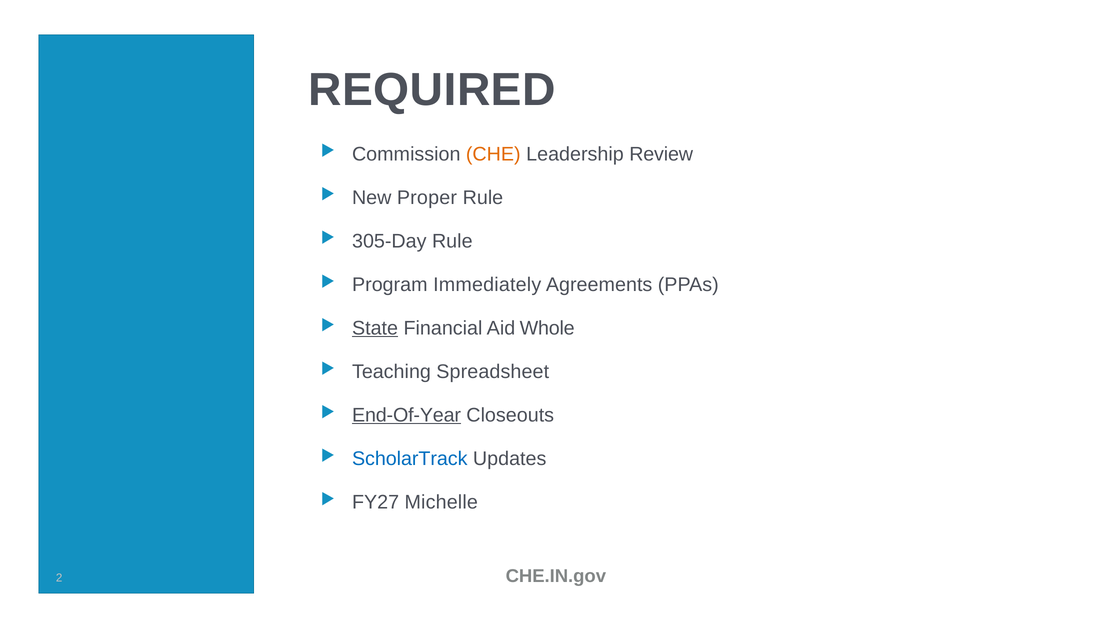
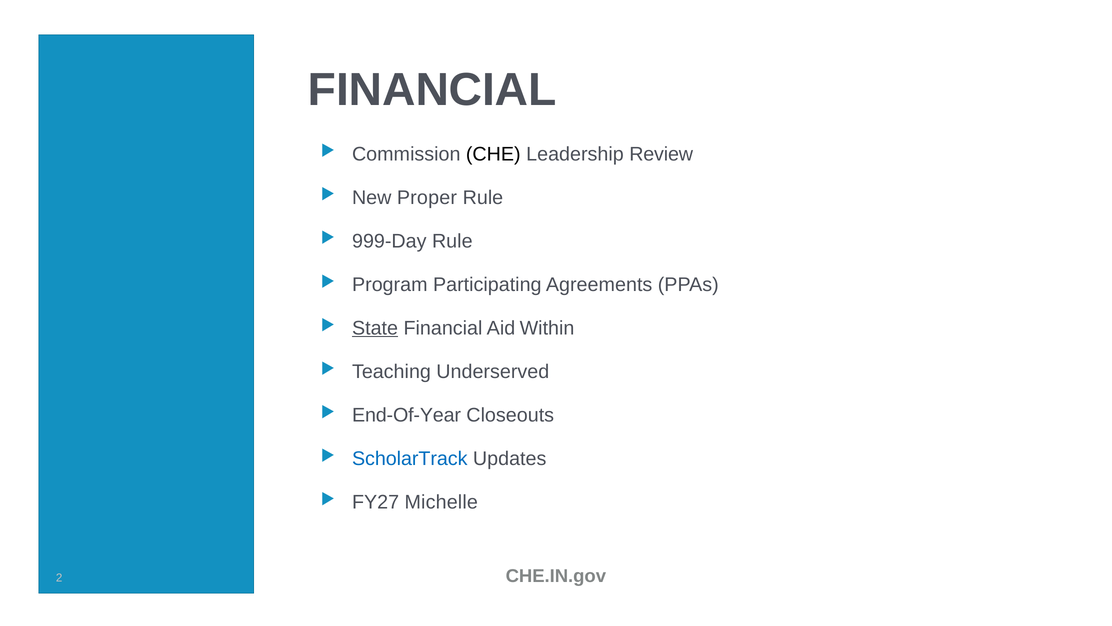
REQUIRED: REQUIRED -> FINANCIAL (432, 90)
CHE colour: orange -> black (493, 154)
305-Day: 305-Day -> 999-Day (389, 241)
Immediately: Immediately -> Participating (487, 284)
Whole: Whole -> Within (547, 328)
Spreadsheet: Spreadsheet -> Underserved (493, 371)
End-Of-Year underline: present -> none (407, 415)
